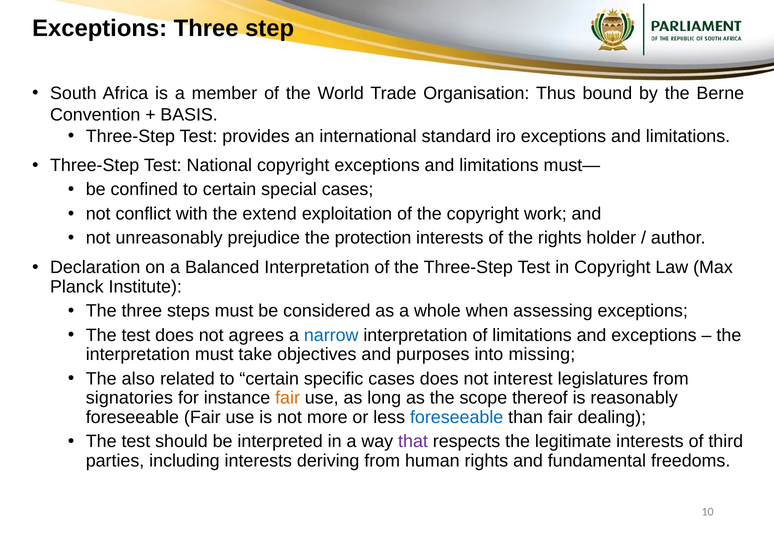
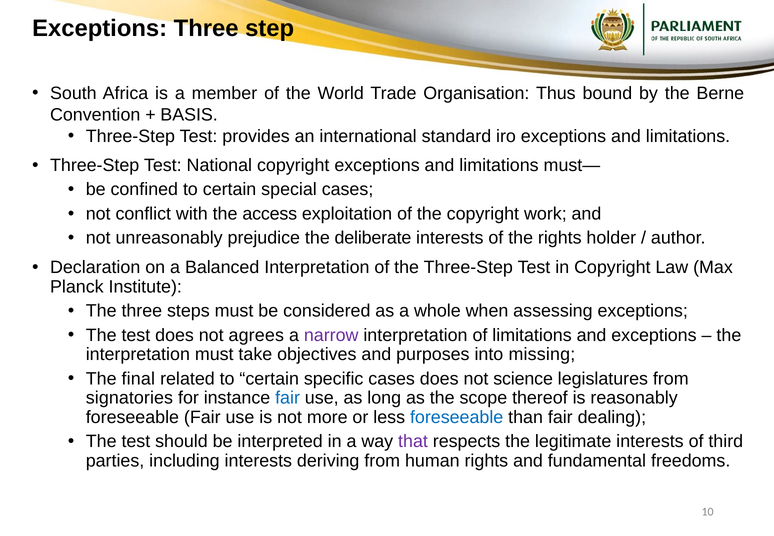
extend: extend -> access (270, 214)
protection: protection -> deliberate (373, 238)
narrow colour: blue -> purple (331, 335)
also: also -> final (138, 379)
interest: interest -> science (523, 379)
fair colour: orange -> blue (288, 398)
